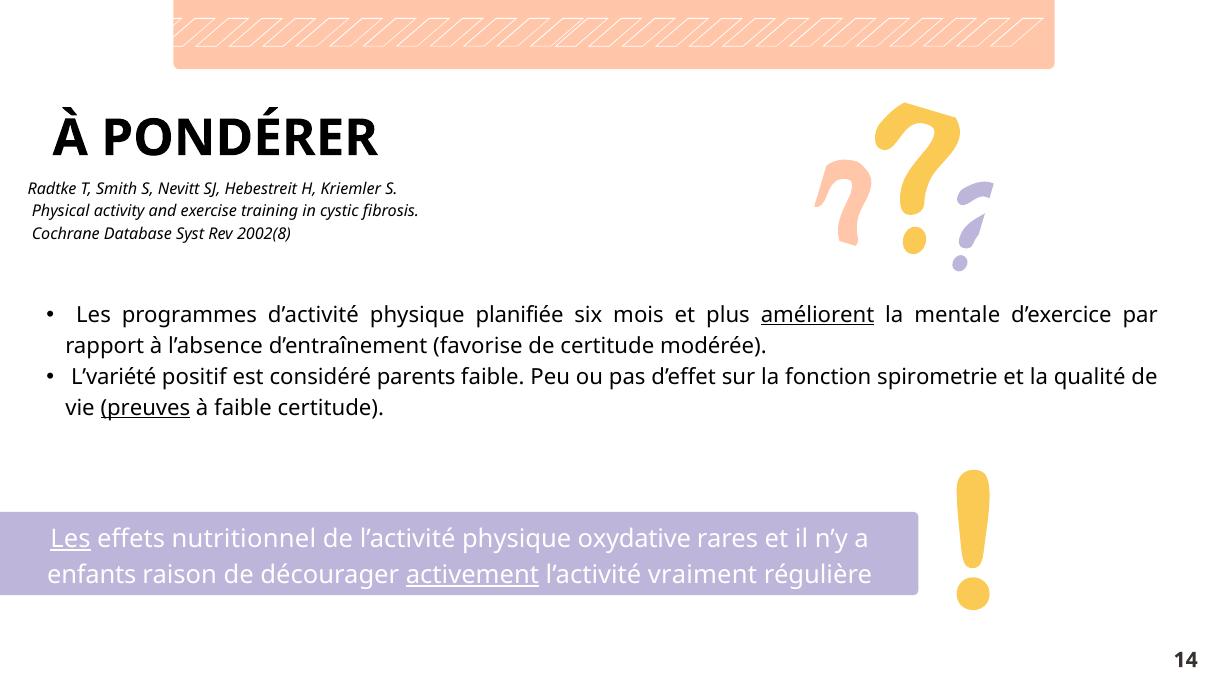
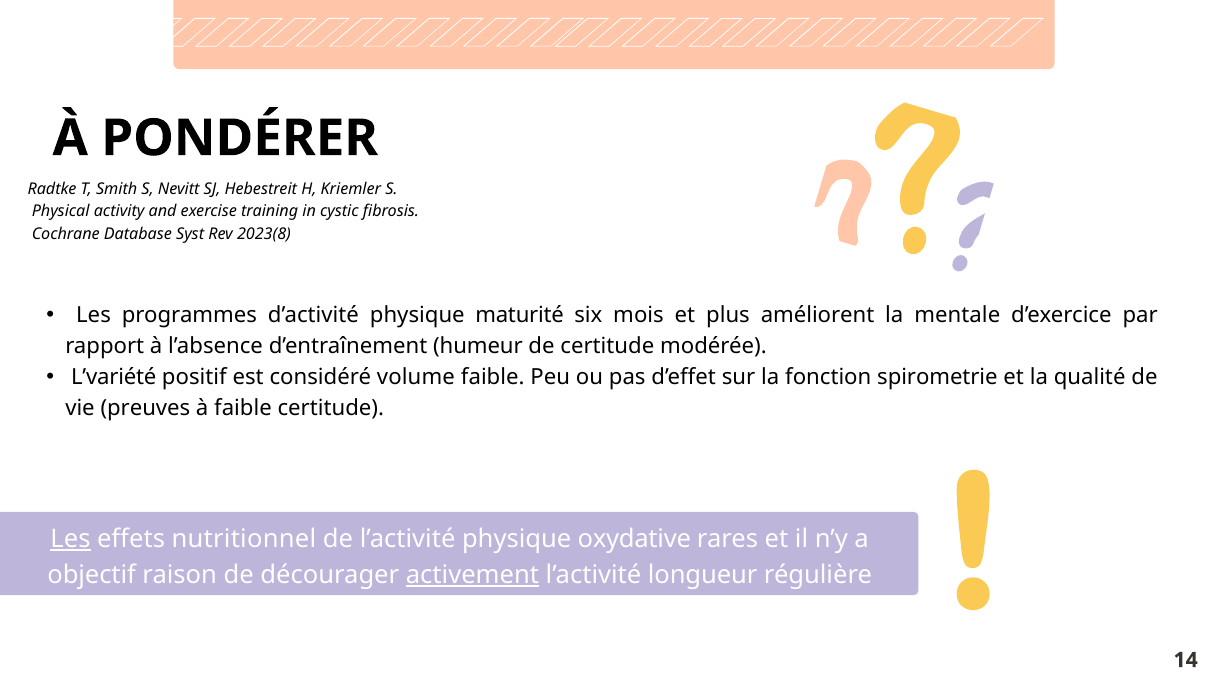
2002(8: 2002(8 -> 2023(8 (264, 234)
planifiée: planifiée -> maturité (520, 315)
améliorent underline: present -> none (818, 315)
favorise: favorise -> humeur (478, 346)
parents: parents -> volume (416, 377)
preuves underline: present -> none (145, 408)
enfants: enfants -> objectif (92, 575)
vraiment: vraiment -> longueur (703, 575)
